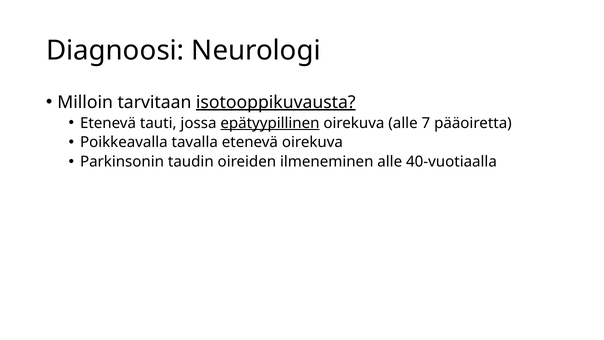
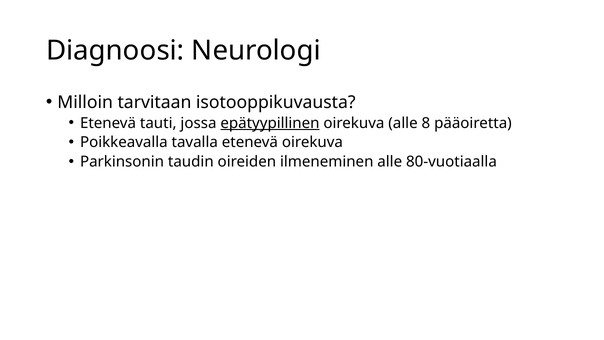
isotooppikuvausta underline: present -> none (276, 102)
7: 7 -> 8 (426, 123)
40-vuotiaalla: 40-vuotiaalla -> 80-vuotiaalla (451, 162)
